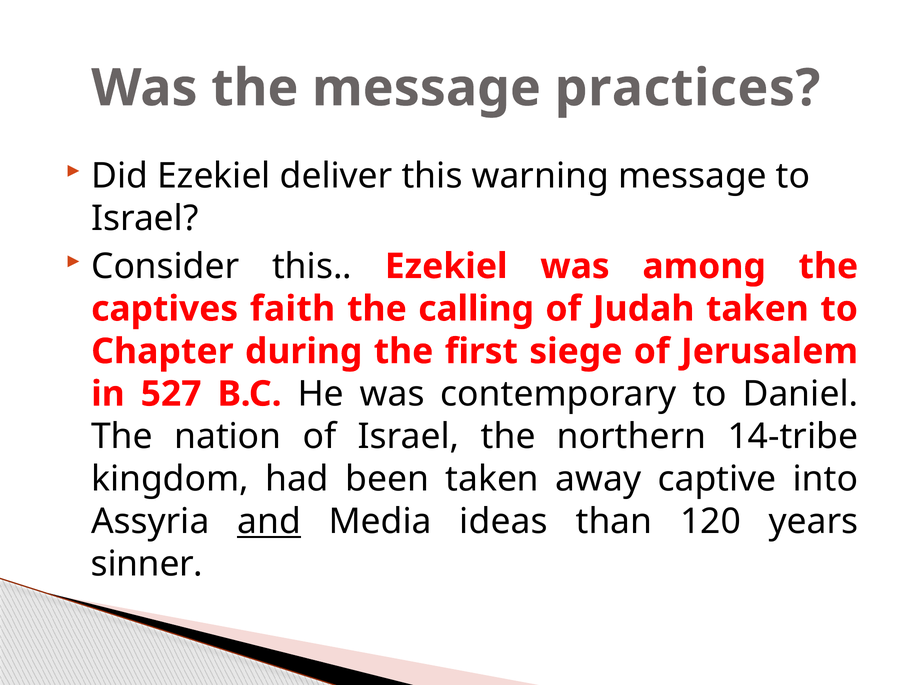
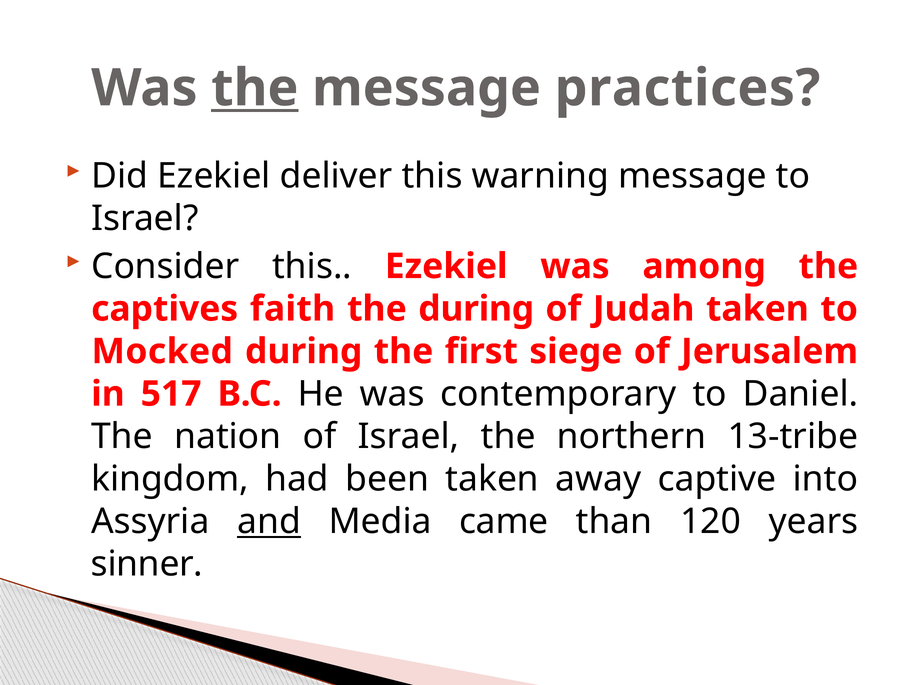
the underline: none -> present (255, 88)
the calling: calling -> during (476, 309)
Chapter: Chapter -> Mocked (162, 351)
527: 527 -> 517 (171, 394)
14-tribe: 14-tribe -> 13-tribe (793, 436)
ideas: ideas -> came (504, 521)
